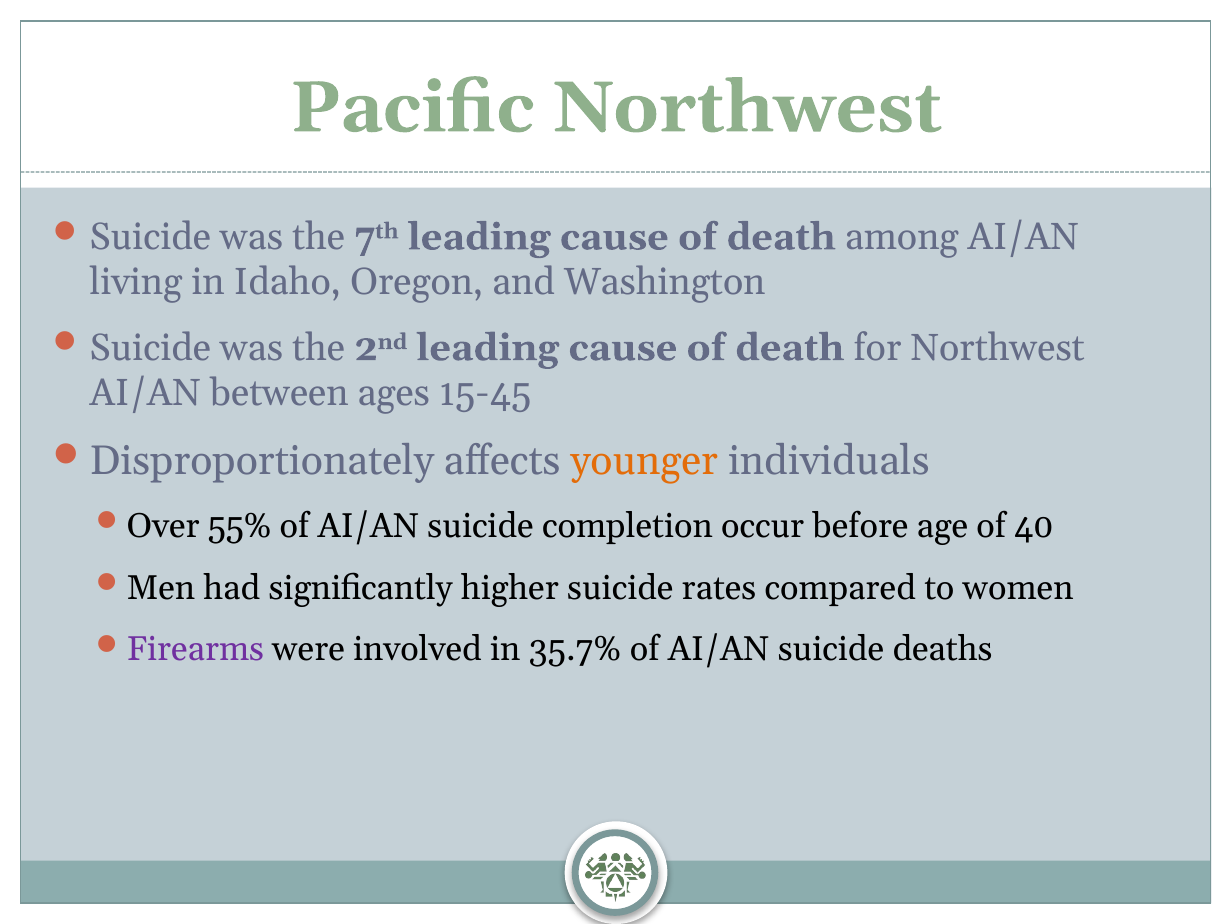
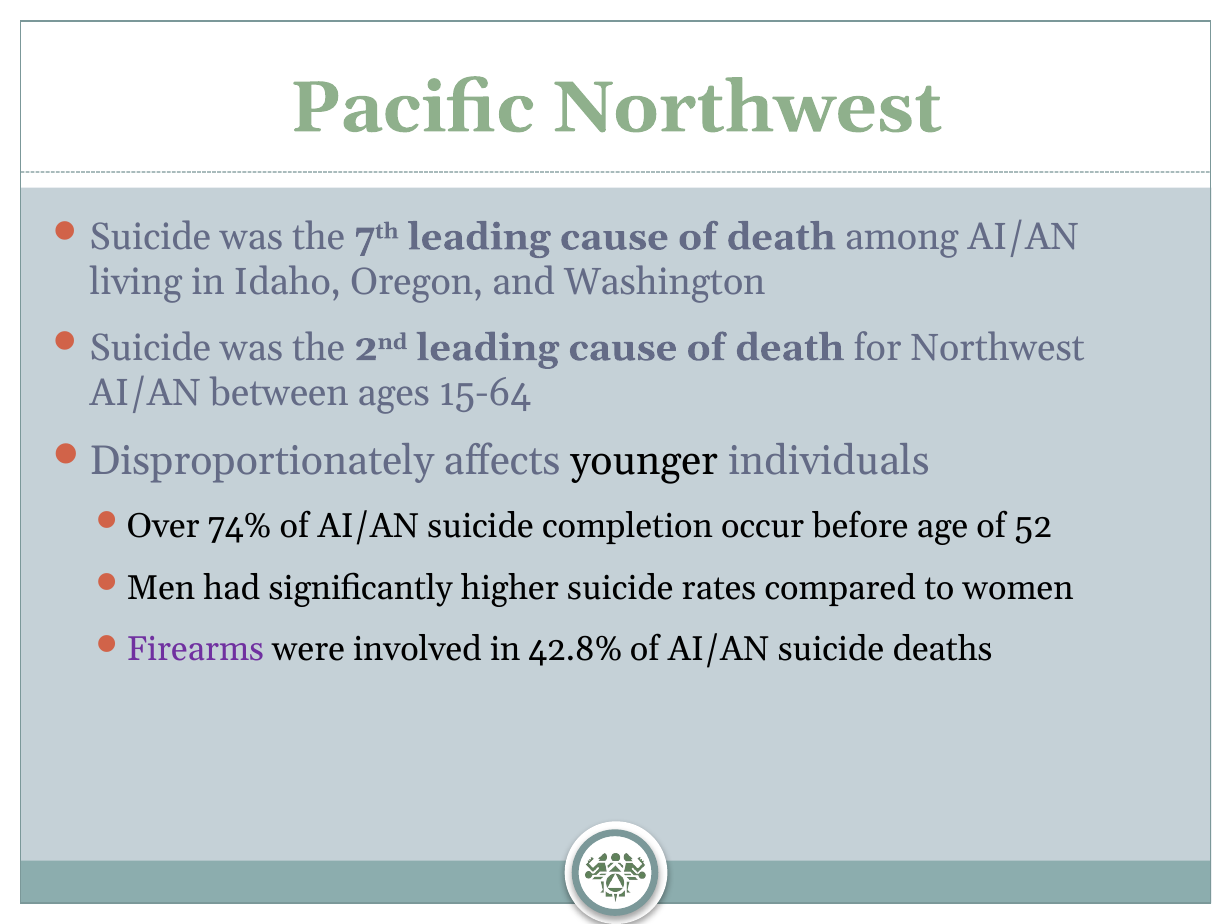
15-45: 15-45 -> 15-64 (485, 393)
younger colour: orange -> black (644, 461)
55%: 55% -> 74% (240, 526)
40: 40 -> 52 (1034, 526)
35.7%: 35.7% -> 42.8% (575, 650)
